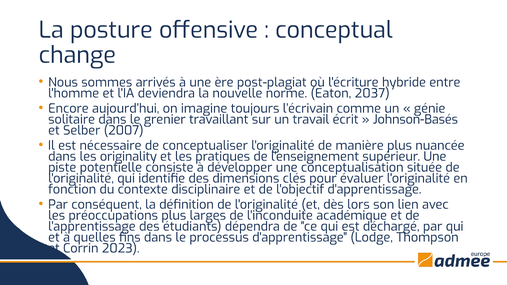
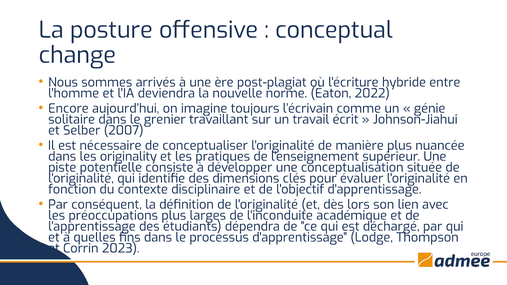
2037: 2037 -> 2022 (372, 93)
Johnson-Basés: Johnson-Basés -> Johnson-Jiahui (415, 119)
